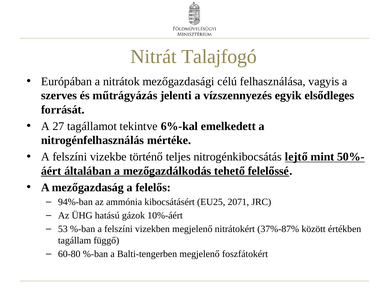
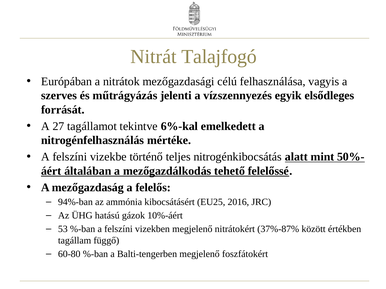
lejtő: lejtő -> alatt (296, 157)
2071: 2071 -> 2016 (238, 202)
